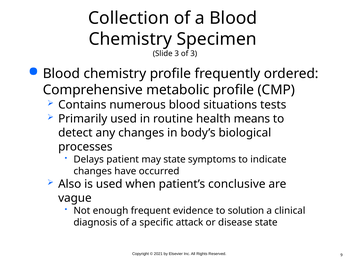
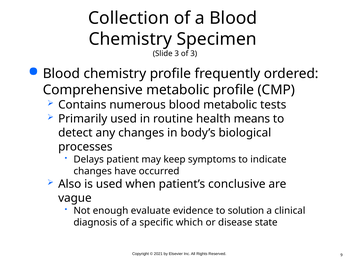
blood situations: situations -> metabolic (230, 105)
may state: state -> keep (175, 160)
frequent: frequent -> evaluate (151, 211)
attack: attack -> which (189, 223)
